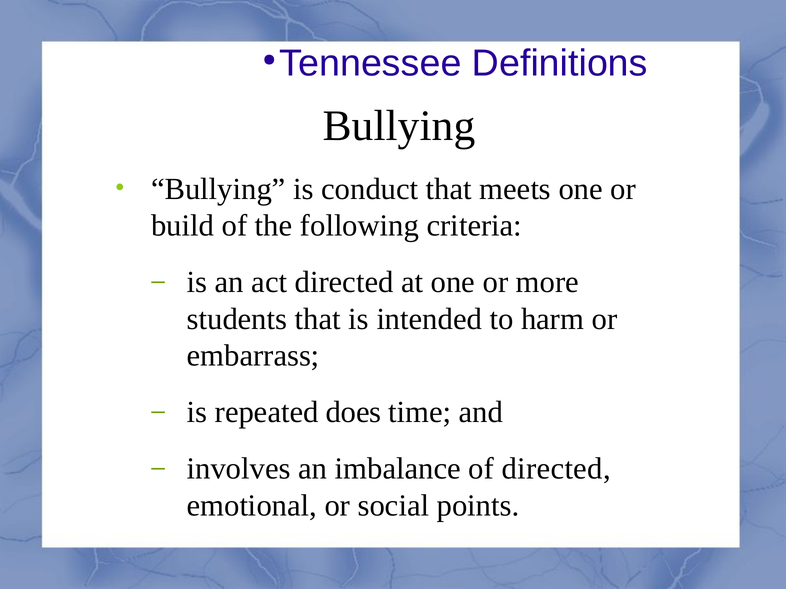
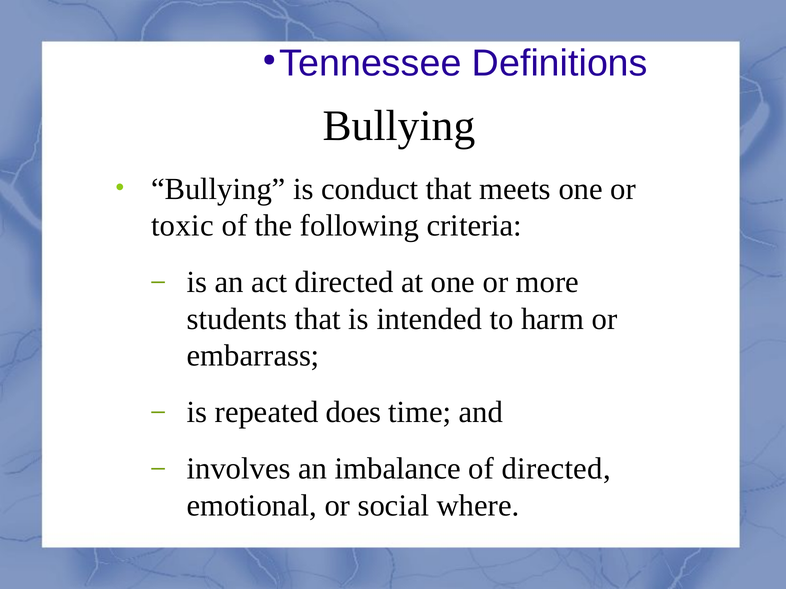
build: build -> toxic (182, 226)
points: points -> where (478, 506)
